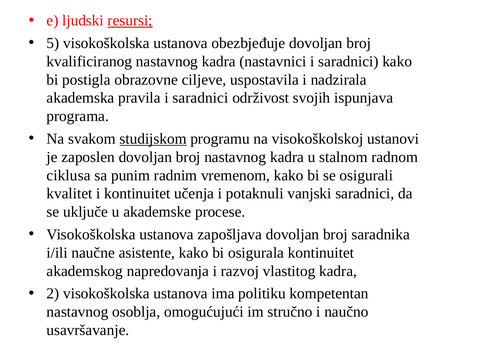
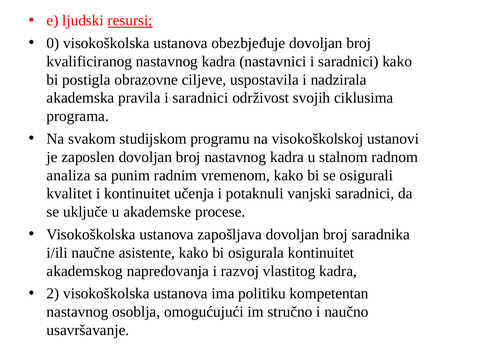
5: 5 -> 0 (53, 43)
ispunjava: ispunjava -> ciklusima (364, 98)
studijskom underline: present -> none (153, 139)
ciklusa: ciklusa -> analiza (69, 176)
